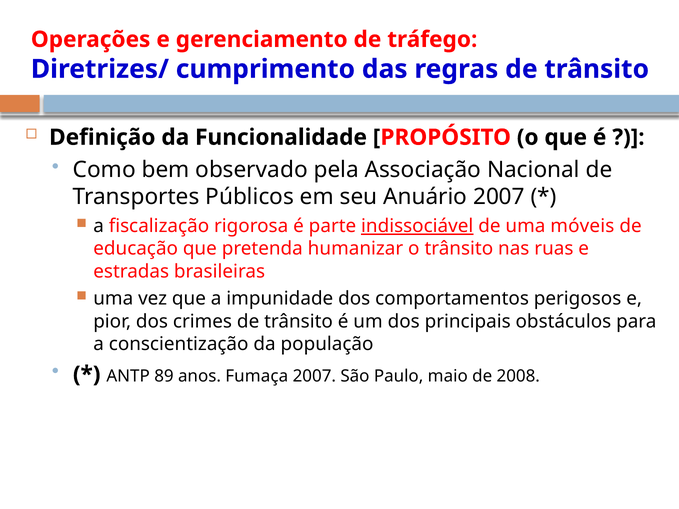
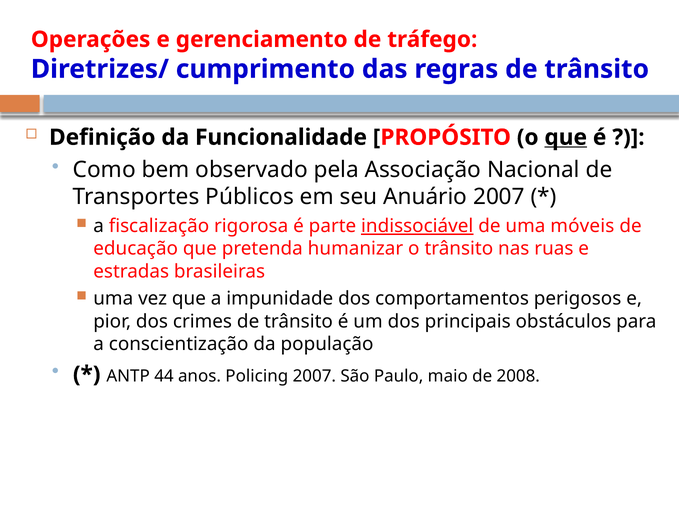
que underline: none -> present (566, 137)
89: 89 -> 44 (164, 376)
Fumaça: Fumaça -> Policing (257, 376)
